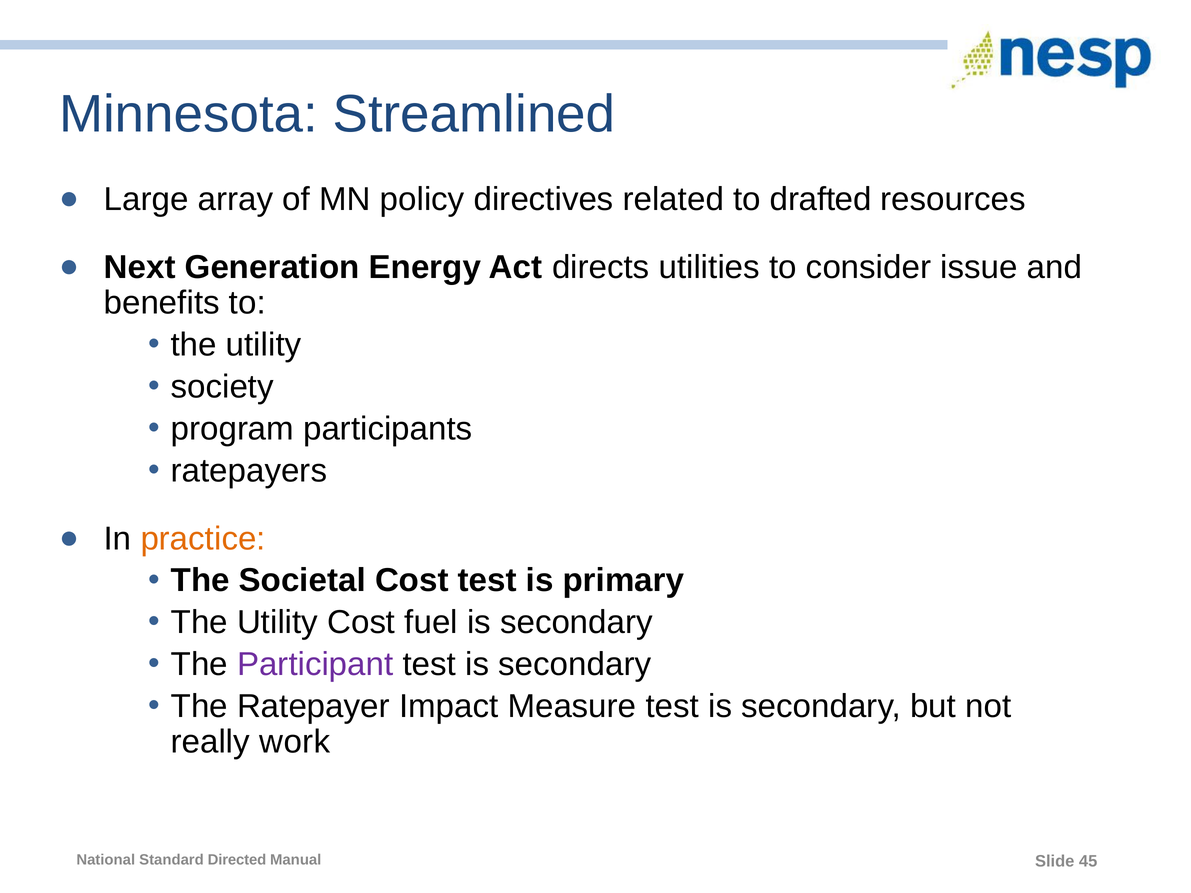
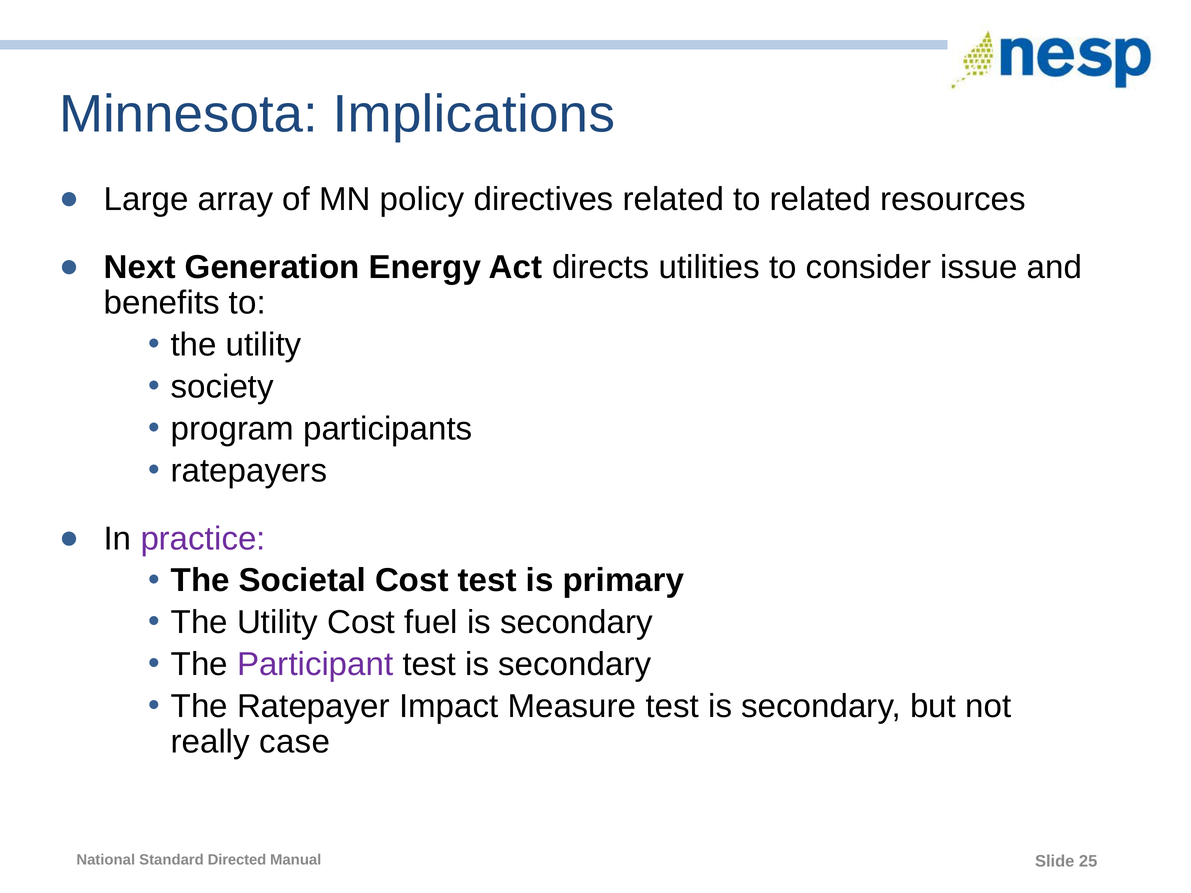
Streamlined: Streamlined -> Implications (474, 114)
to drafted: drafted -> related (821, 199)
practice colour: orange -> purple (203, 539)
work: work -> case (295, 742)
45: 45 -> 25 (1088, 861)
